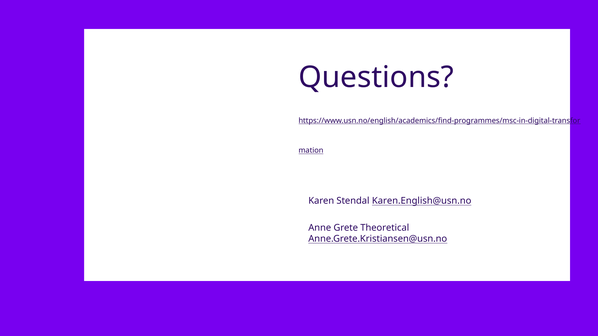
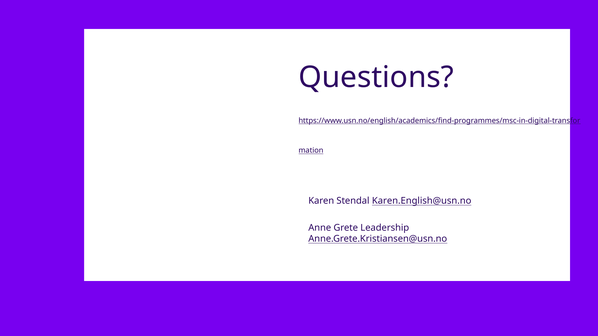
Theoretical: Theoretical -> Leadership (385, 228)
